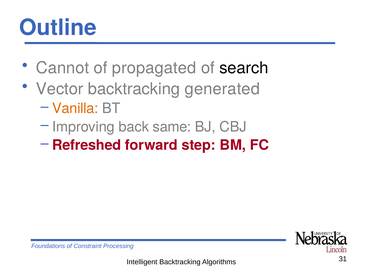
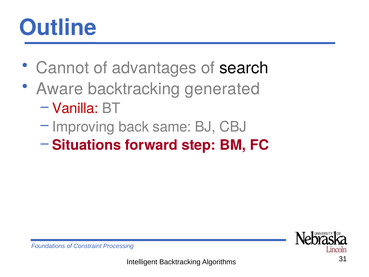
propagated: propagated -> advantages (154, 68)
Vector: Vector -> Aware (60, 89)
Vanilla colour: orange -> red (75, 108)
Refreshed: Refreshed -> Situations (87, 145)
